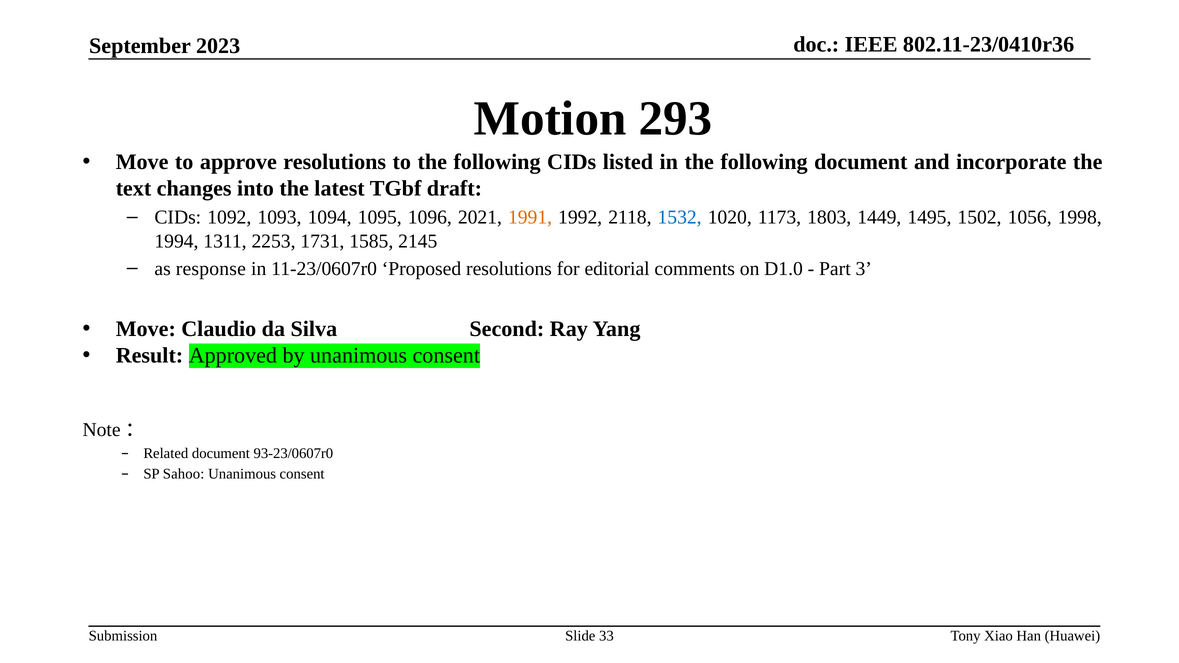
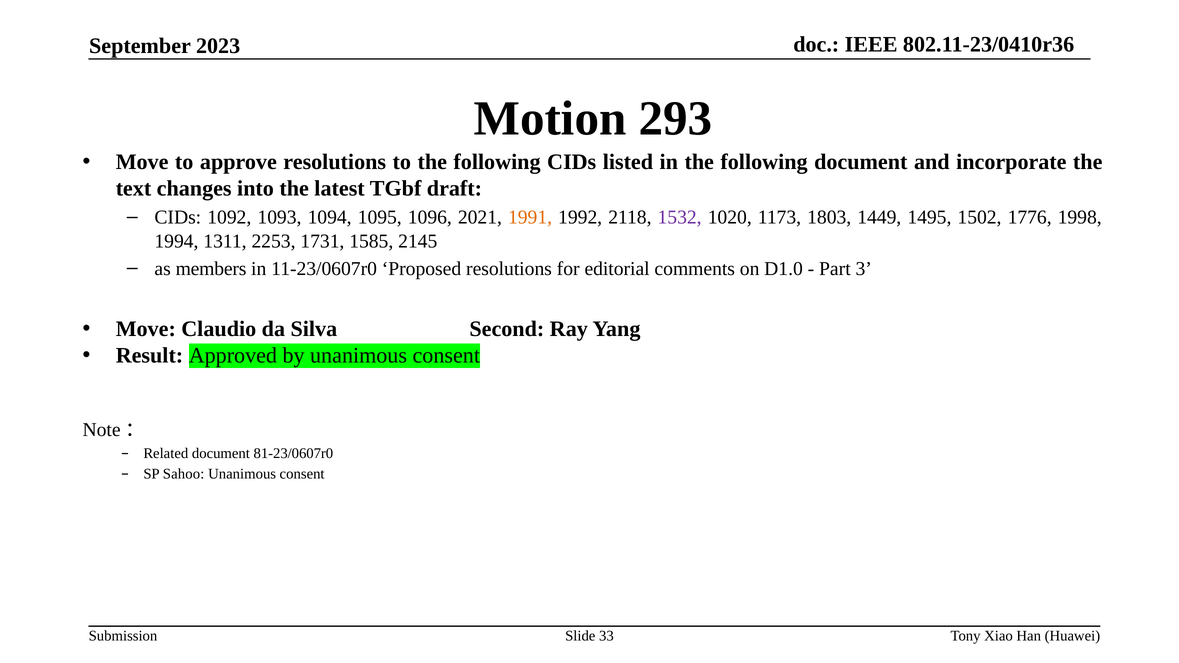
1532 colour: blue -> purple (680, 218)
1056: 1056 -> 1776 (1030, 218)
response: response -> members (211, 269)
93-23/0607r0: 93-23/0607r0 -> 81-23/0607r0 (293, 453)
